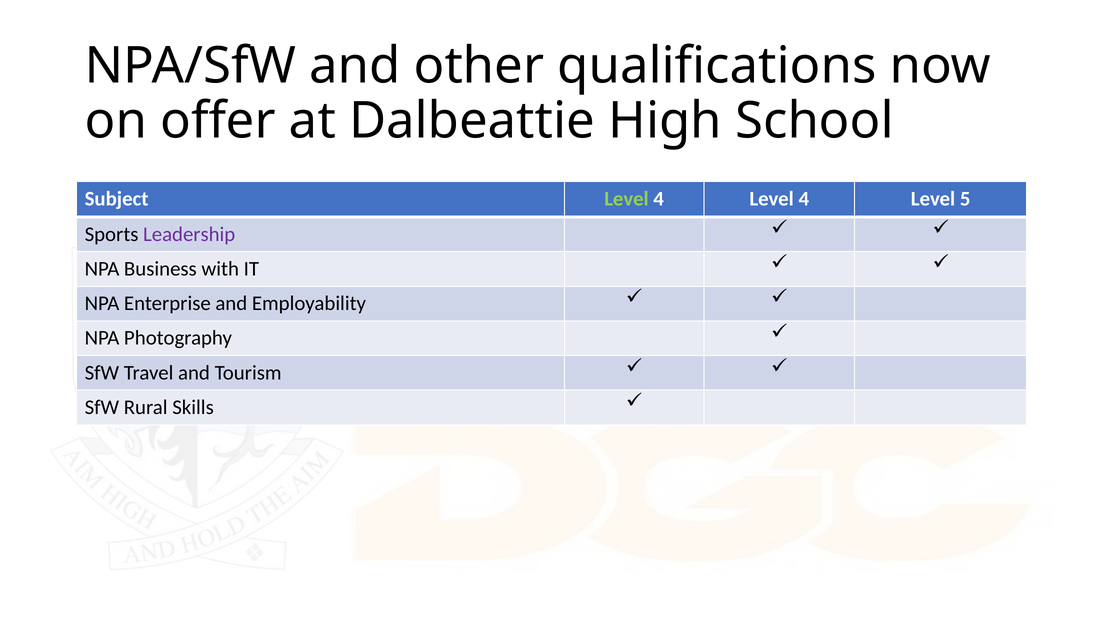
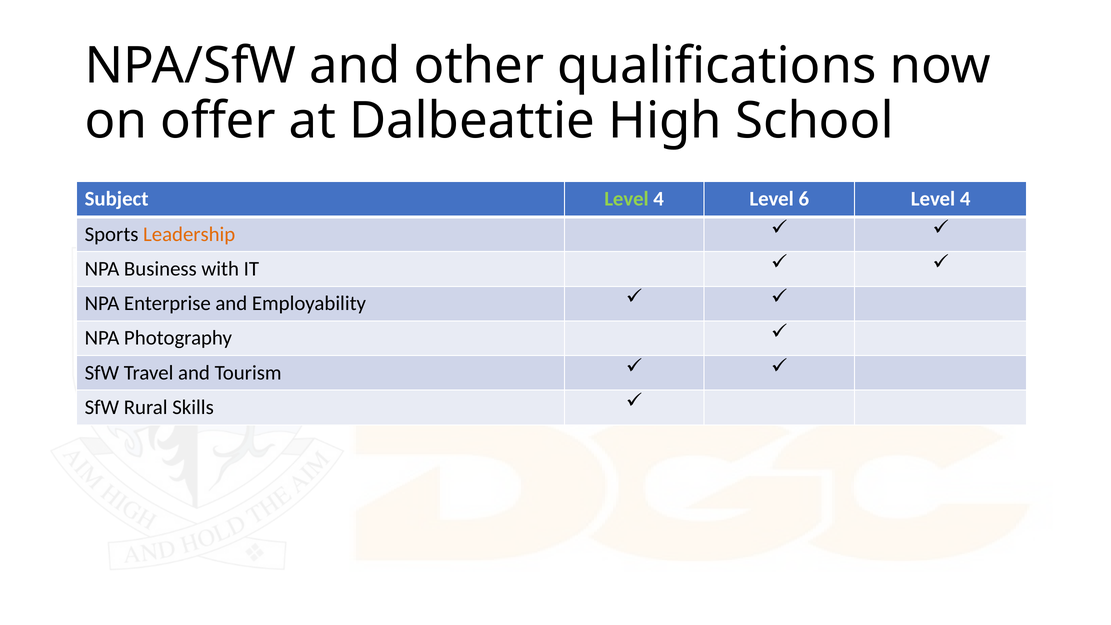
4 Level 4: 4 -> 6 (804, 199)
5: 5 -> 4 (965, 199)
Leadership colour: purple -> orange (189, 234)
